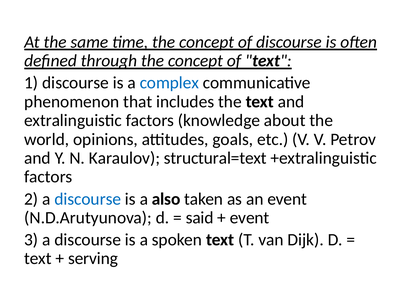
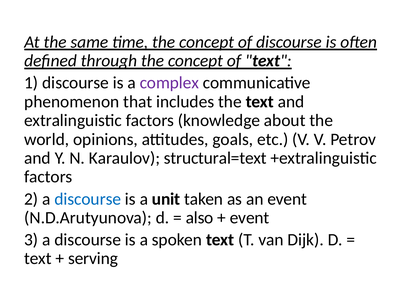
complex colour: blue -> purple (169, 83)
also: also -> unit (166, 199)
said: said -> also (200, 218)
